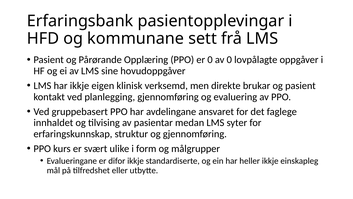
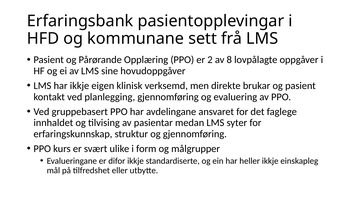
er 0: 0 -> 2 (210, 60)
av 0: 0 -> 8 (229, 60)
